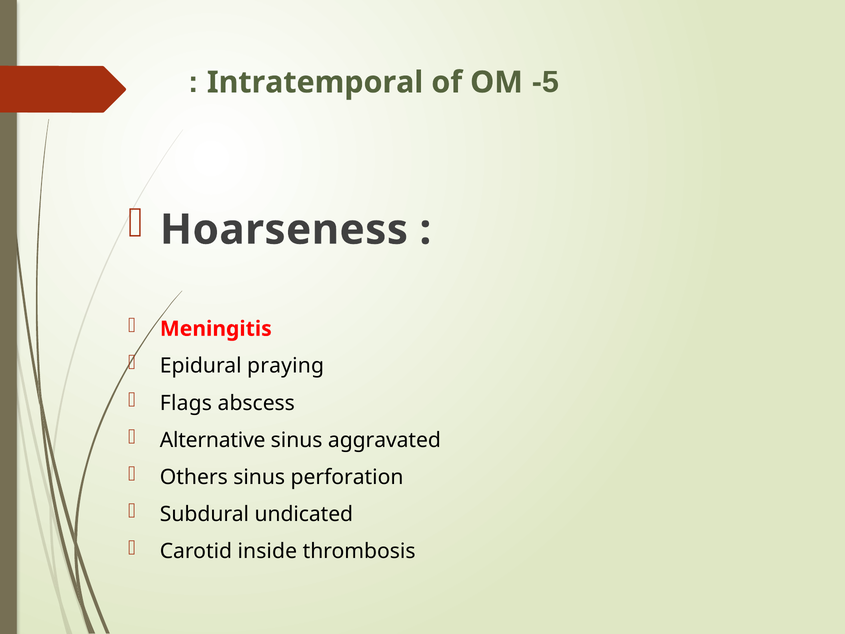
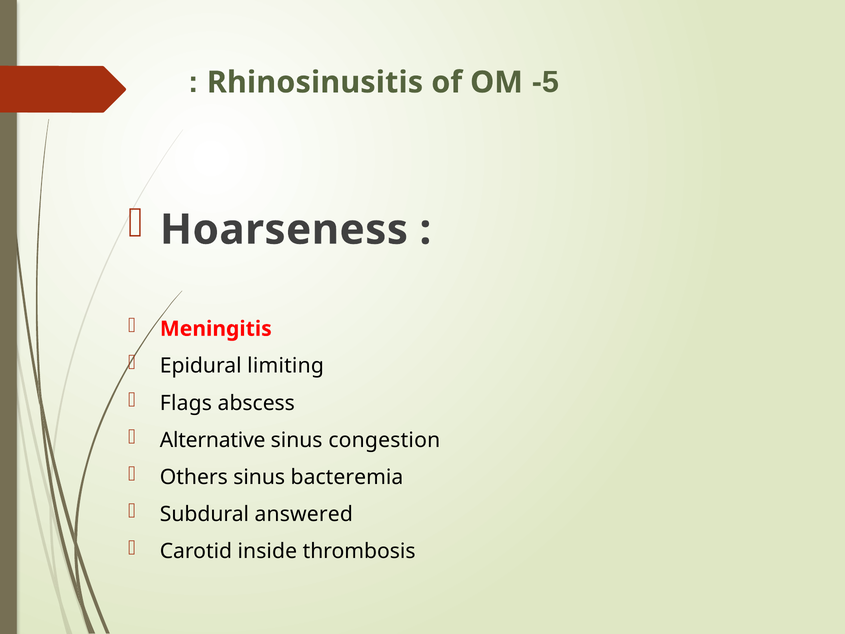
Intratemporal: Intratemporal -> Rhinosinusitis (315, 82)
praying: praying -> limiting (286, 366)
aggravated: aggravated -> congestion (384, 440)
perforation: perforation -> bacteremia (347, 477)
undicated: undicated -> answered (304, 514)
